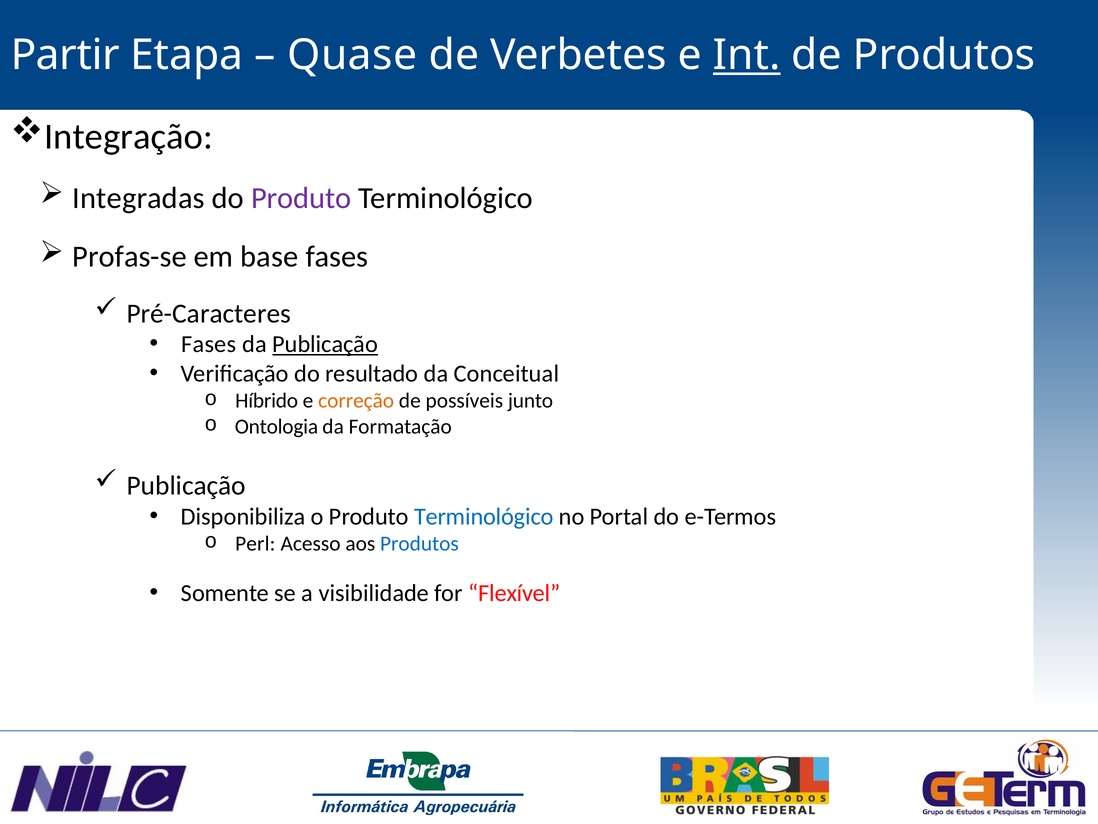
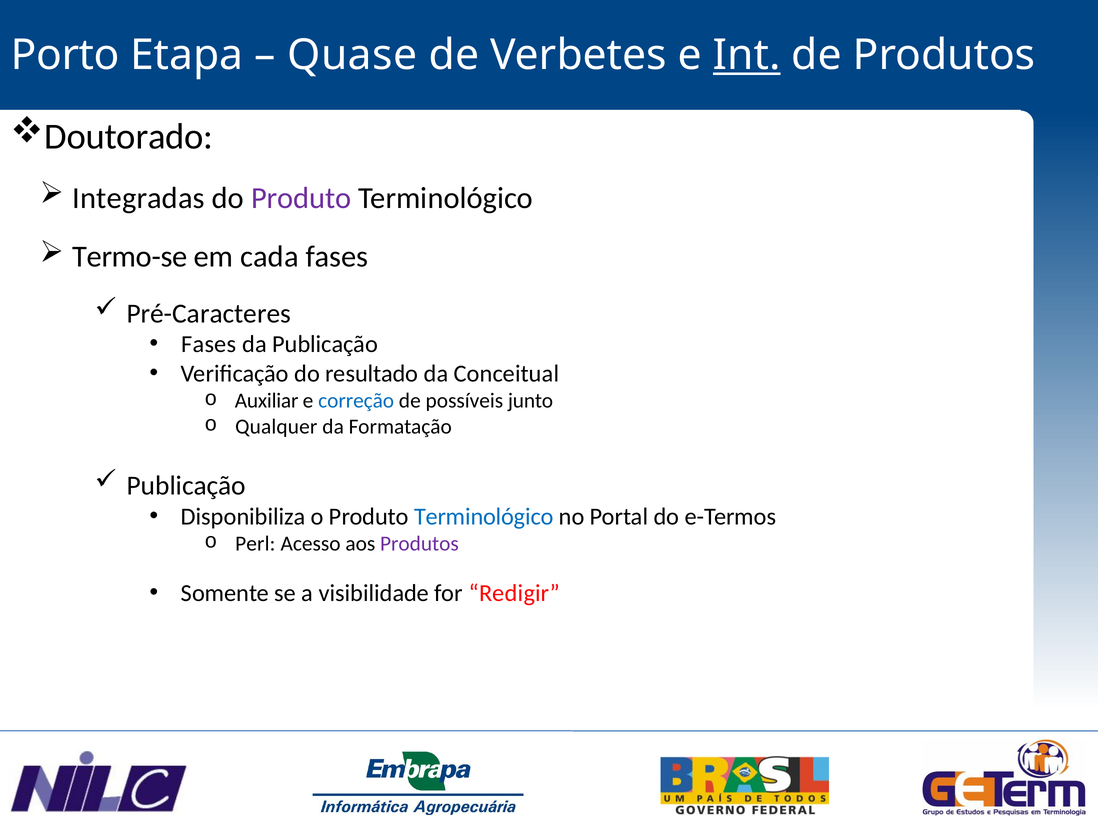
Partir: Partir -> Porto (65, 55)
Integração: Integração -> Doutorado (129, 136)
Profas-se: Profas-se -> Termo-se (130, 257)
base: base -> cada (269, 257)
Publicação underline: present -> none (325, 344)
Híbrido: Híbrido -> Auxiliar (267, 401)
correção colour: orange -> blue (356, 401)
Ontologia: Ontologia -> Qualquer (276, 426)
Produtos colour: blue -> purple (419, 543)
Flexível: Flexível -> Redigir (514, 593)
